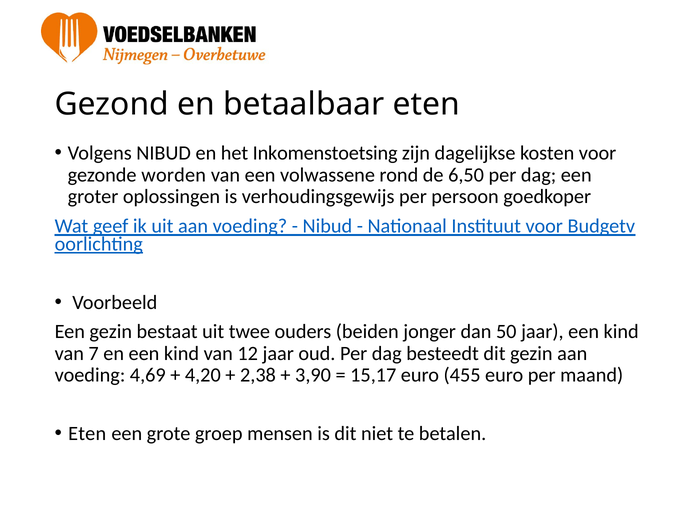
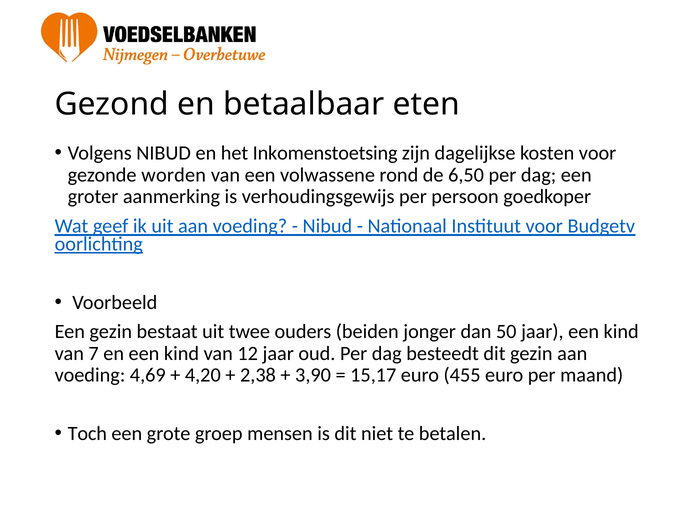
oplossingen: oplossingen -> aanmerking (171, 197)
Eten: Eten -> Toch (87, 434)
